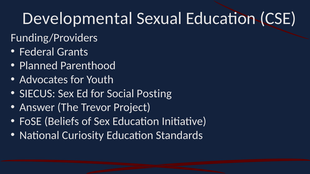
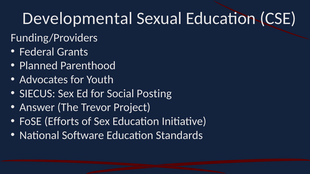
Beliefs: Beliefs -> Efforts (62, 122)
Curiosity: Curiosity -> Software (83, 136)
